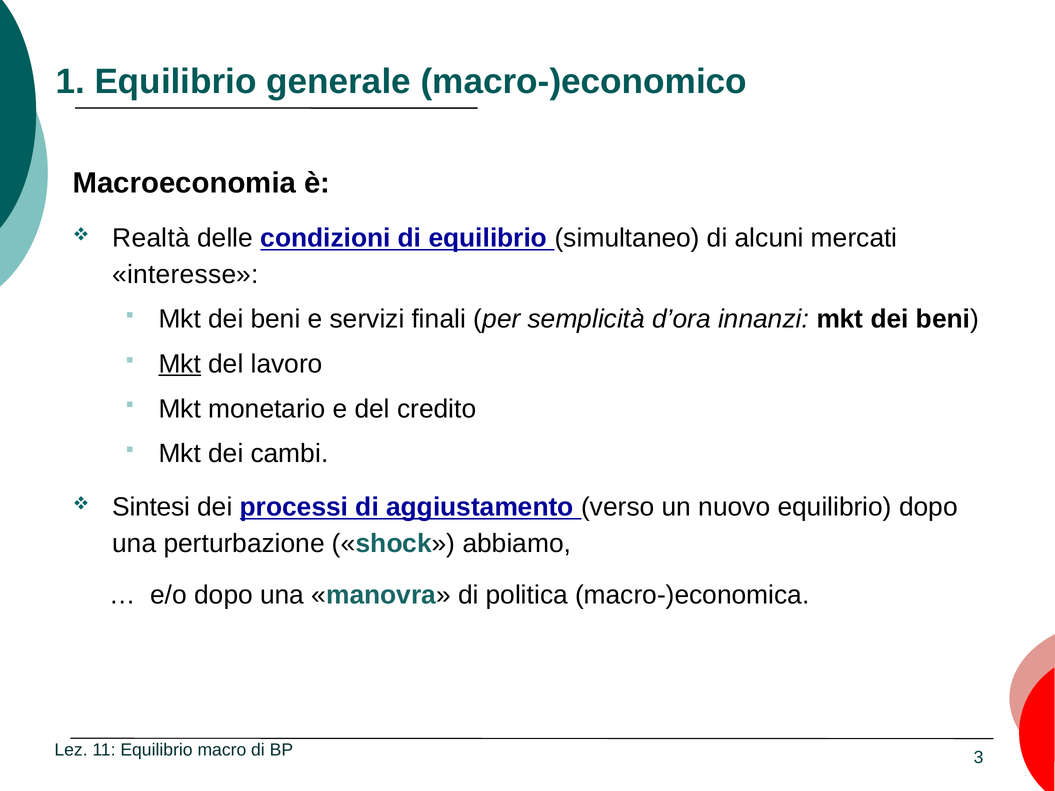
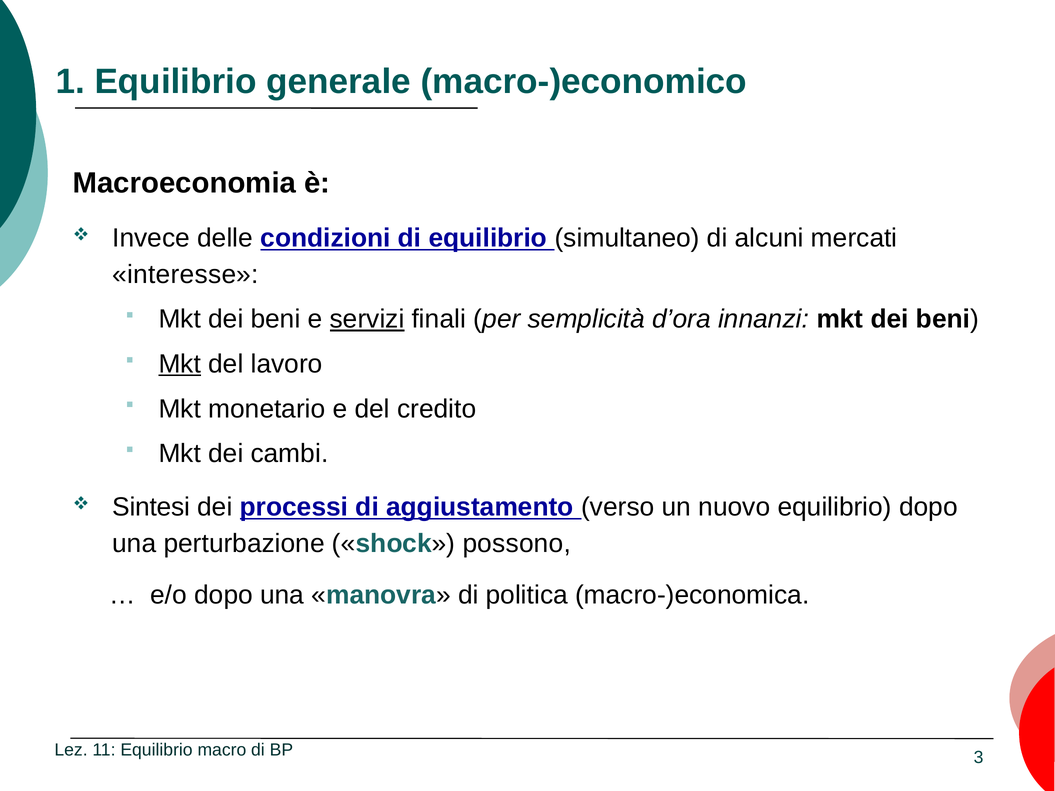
Realtà: Realtà -> Invece (151, 238)
servizi underline: none -> present (367, 319)
abbiamo: abbiamo -> possono (517, 544)
